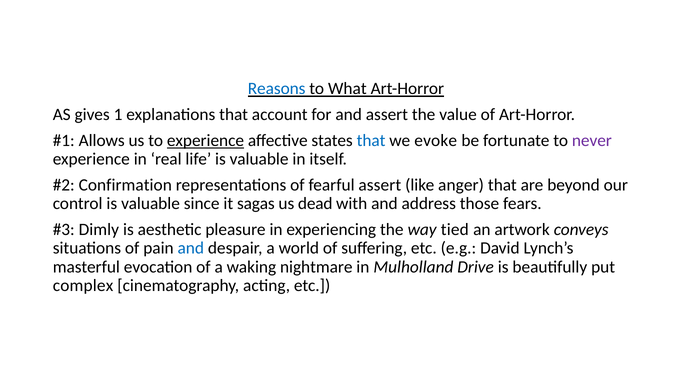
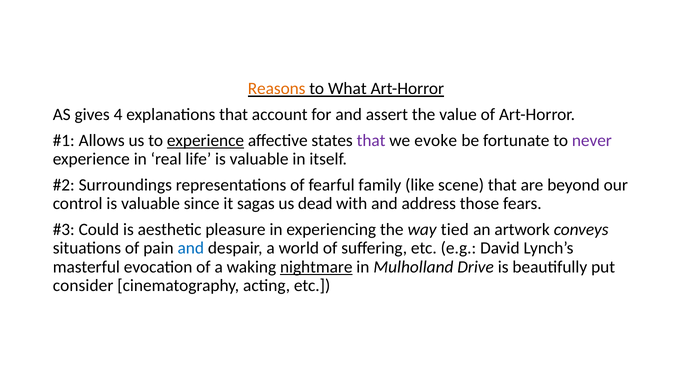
Reasons colour: blue -> orange (277, 89)
1: 1 -> 4 (118, 115)
that colour: blue -> purple (371, 141)
Confirmation: Confirmation -> Surroundings (125, 185)
fearful assert: assert -> family (380, 185)
anger: anger -> scene (461, 185)
Dimly: Dimly -> Could (99, 230)
nightmare underline: none -> present (316, 267)
complex: complex -> consider (83, 286)
